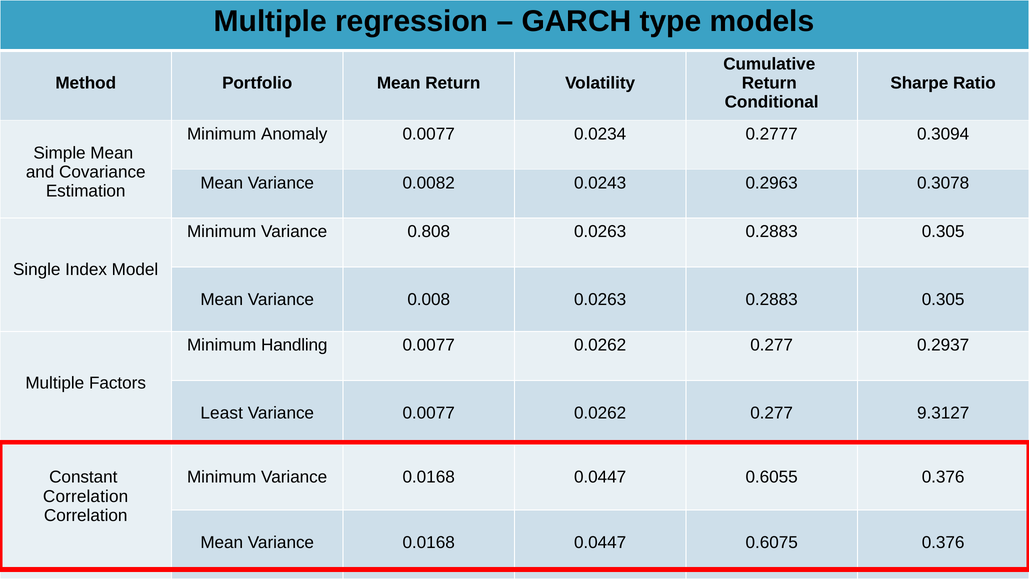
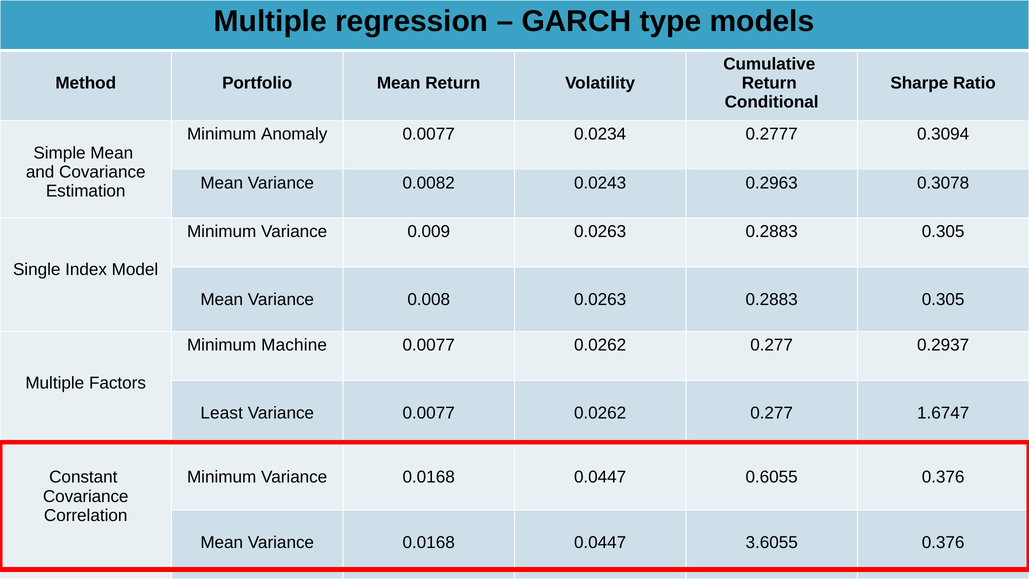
0.808: 0.808 -> 0.009 (429, 232)
Handling: Handling -> Machine (294, 345)
9.3127: 9.3127 -> 1.6747 (943, 413)
Correlation: Correlation -> Covariance (86, 496)
0.6075: 0.6075 -> 3.6055 (772, 542)
